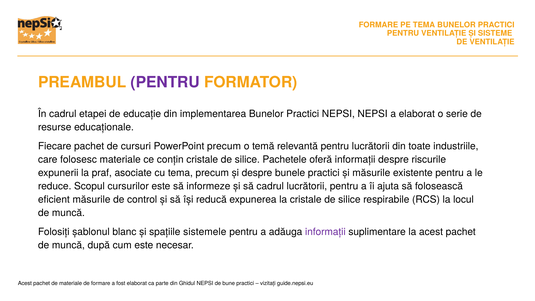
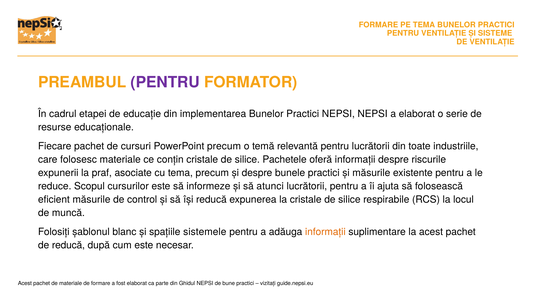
să cadrul: cadrul -> atunci (270, 186)
informații colour: purple -> orange (325, 232)
muncă: muncă -> reducă (68, 245)
